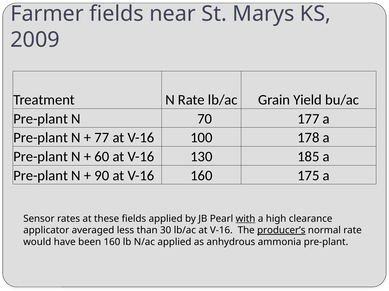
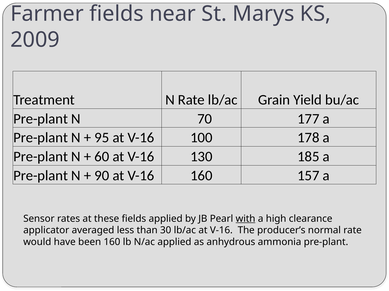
77: 77 -> 95 (102, 138)
175: 175 -> 157 (308, 176)
producer’s underline: present -> none (281, 231)
